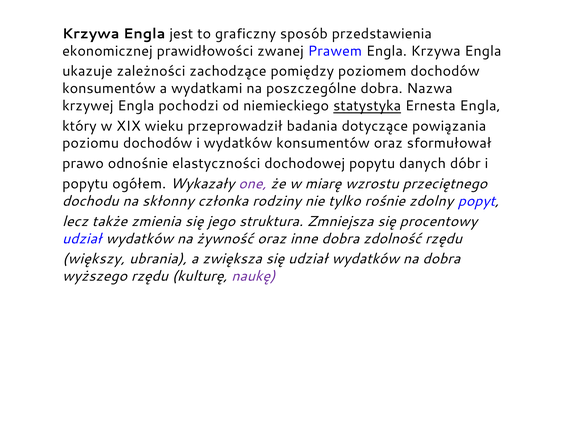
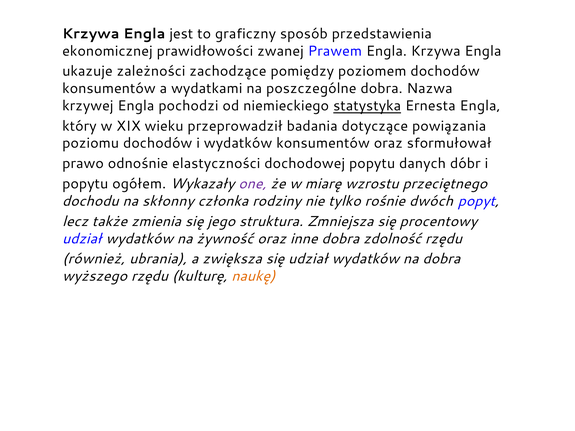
zdolny: zdolny -> dwóch (431, 201)
większy: większy -> również (94, 259)
naukę colour: purple -> orange (253, 276)
